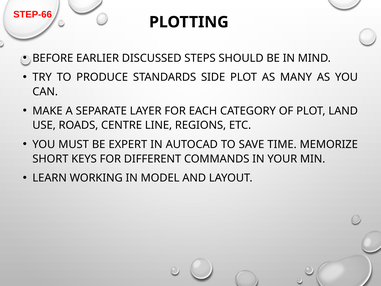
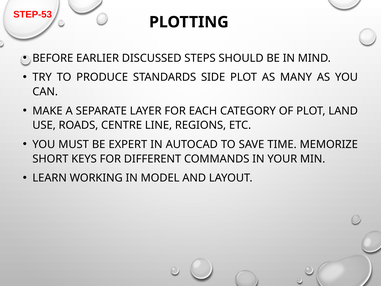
STEP-66: STEP-66 -> STEP-53 (33, 15)
